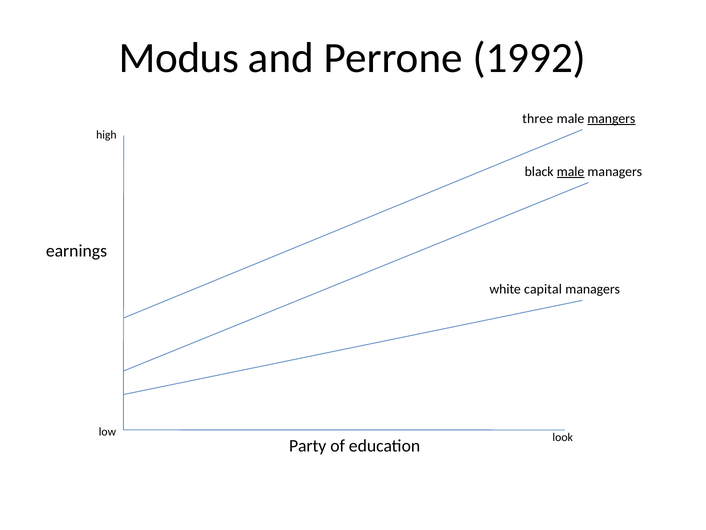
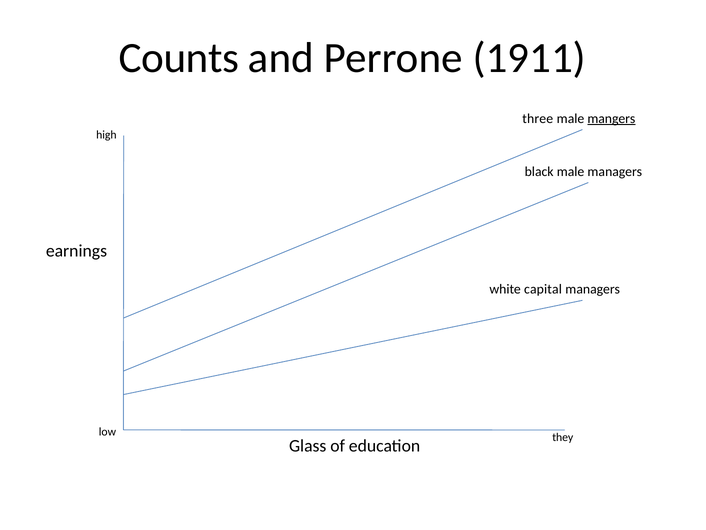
Modus: Modus -> Counts (179, 58)
1992: 1992 -> 1911 (529, 58)
male underline: present -> none (571, 172)
look: look -> they (563, 437)
Party: Party -> Glass (308, 446)
